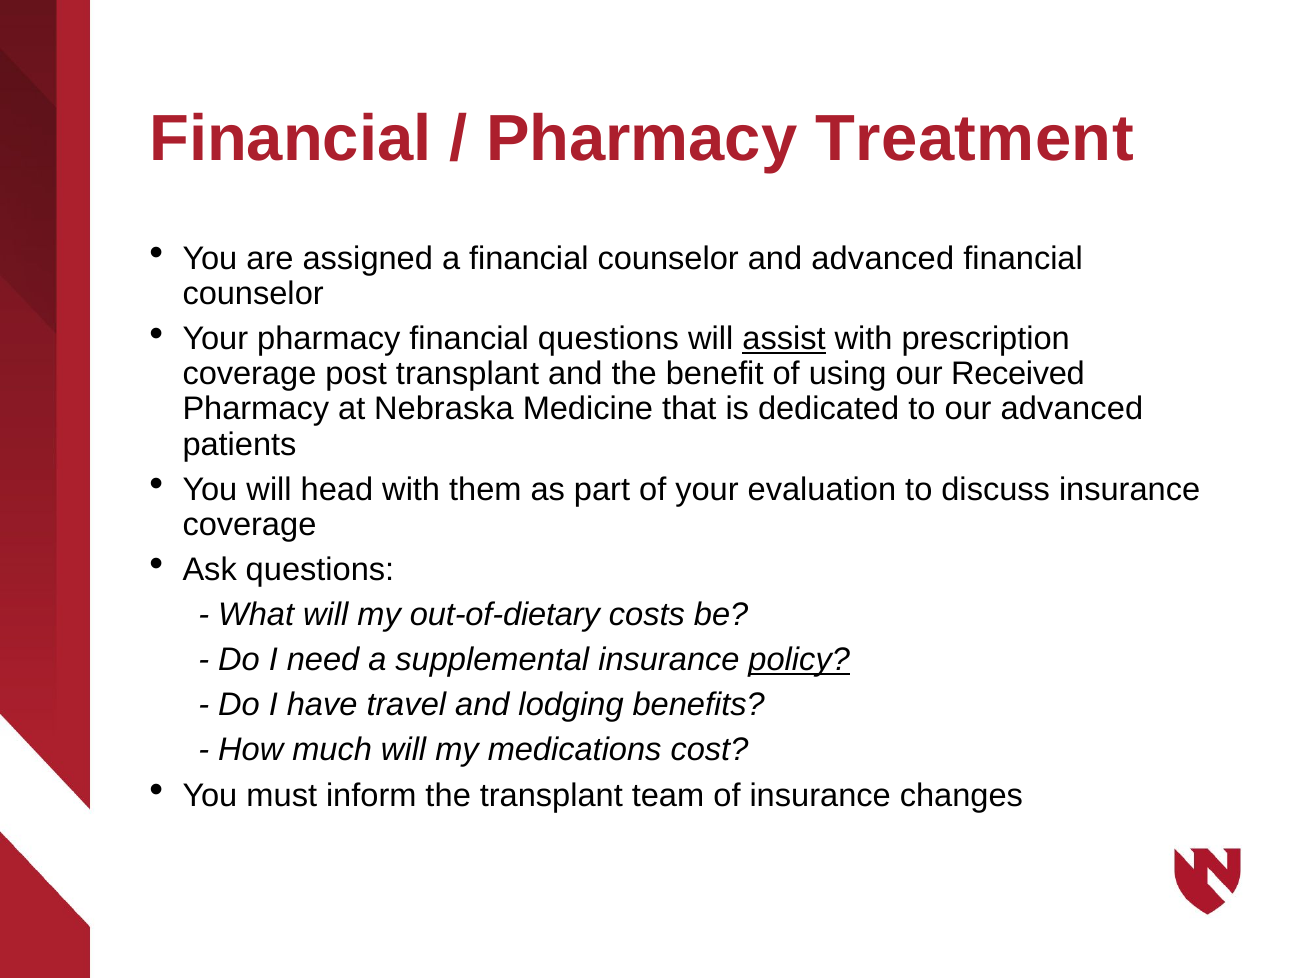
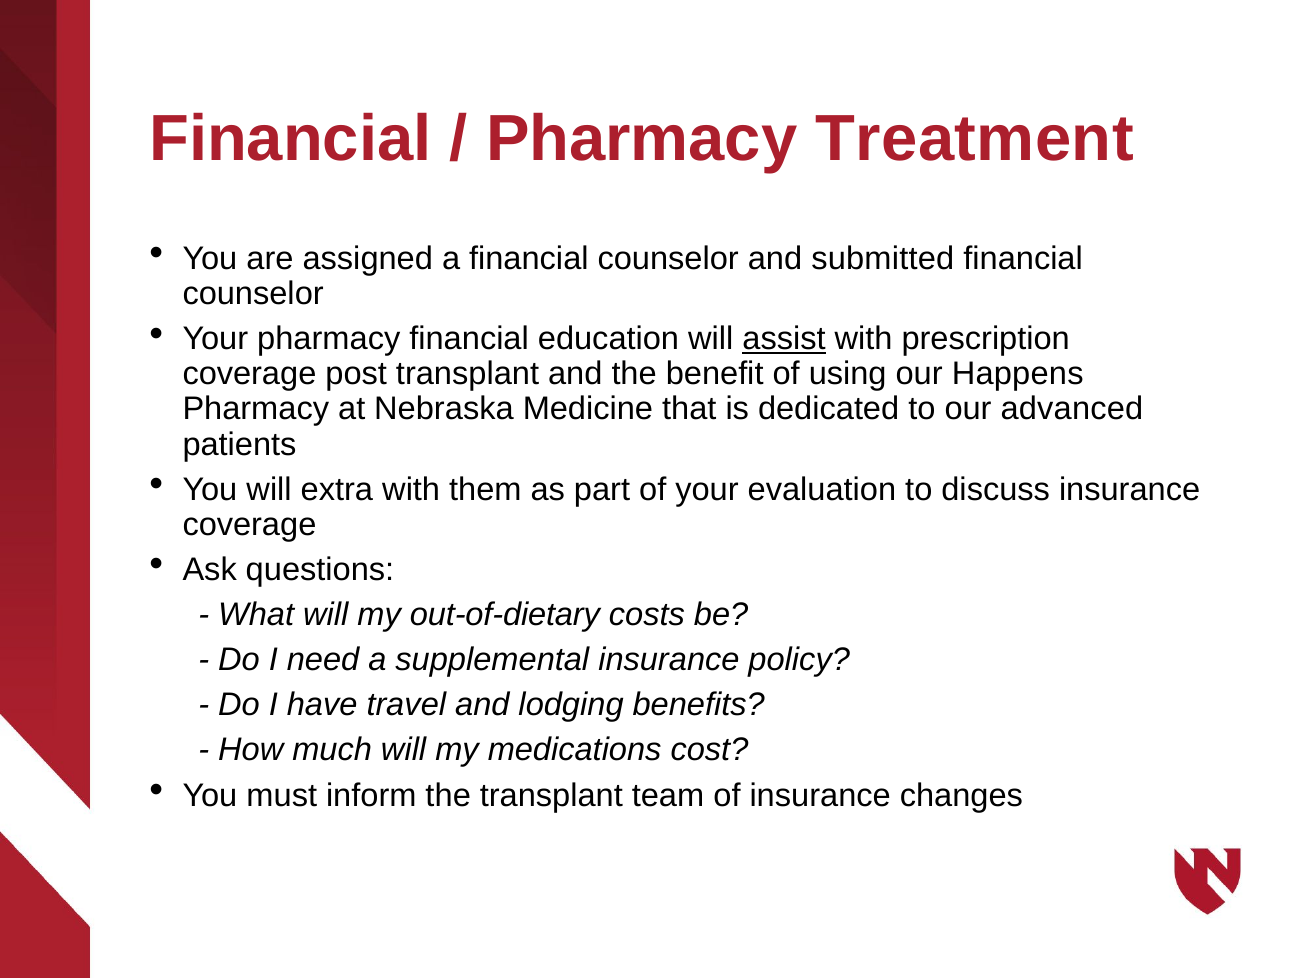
and advanced: advanced -> submitted (883, 259)
financial questions: questions -> education (609, 339)
Received: Received -> Happens (1018, 374)
head: head -> extra (337, 489)
policy underline: present -> none (799, 660)
